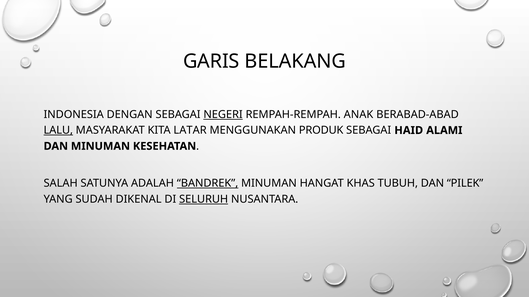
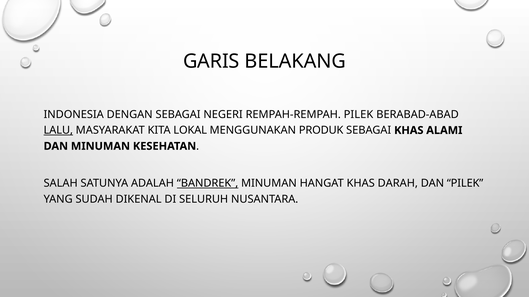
NEGERI underline: present -> none (223, 115)
REMPAH-REMPAH ANAK: ANAK -> PILEK (359, 115)
LATAR: LATAR -> LOKAL (190, 131)
SEBAGAI HAID: HAID -> KHAS (409, 131)
TUBUH: TUBUH -> DARAH (398, 184)
SELURUH underline: present -> none (204, 200)
